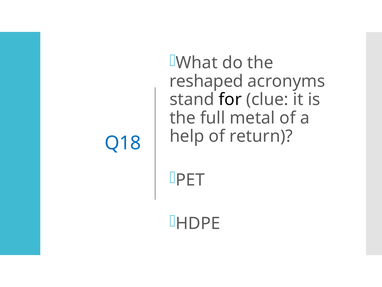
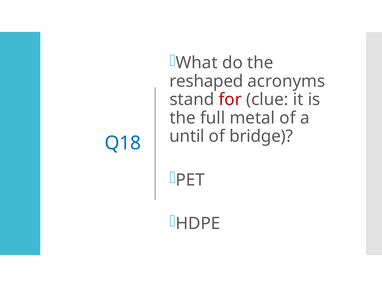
for colour: black -> red (230, 99)
help: help -> until (187, 136)
return: return -> bridge (261, 136)
